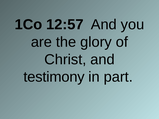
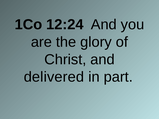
12:57: 12:57 -> 12:24 (65, 25)
testimony: testimony -> delivered (54, 77)
